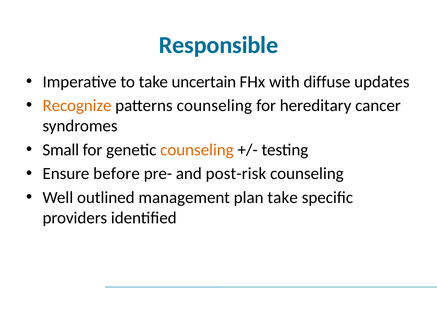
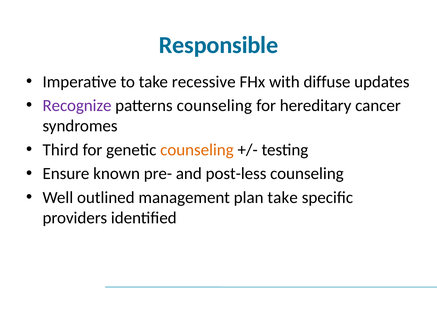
uncertain: uncertain -> recessive (204, 82)
Recognize colour: orange -> purple (77, 106)
Small: Small -> Third (61, 150)
before: before -> known (117, 174)
post-risk: post-risk -> post-less (236, 174)
